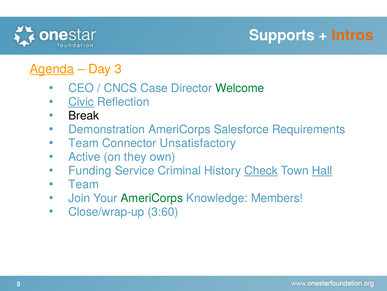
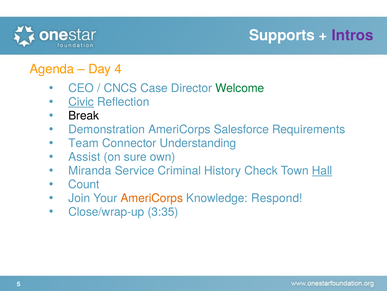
Intros colour: orange -> purple (353, 35)
Agenda underline: present -> none (52, 69)
3: 3 -> 4 (118, 69)
Unsatisfactory: Unsatisfactory -> Understanding (198, 143)
Active: Active -> Assist (84, 157)
they: they -> sure (135, 157)
Funding: Funding -> Miranda (90, 170)
Check underline: present -> none (261, 170)
Team: Team -> Count (84, 184)
AmeriCorps colour: green -> orange (152, 198)
Members: Members -> Respond (277, 198)
3:60: 3:60 -> 3:35 (163, 212)
